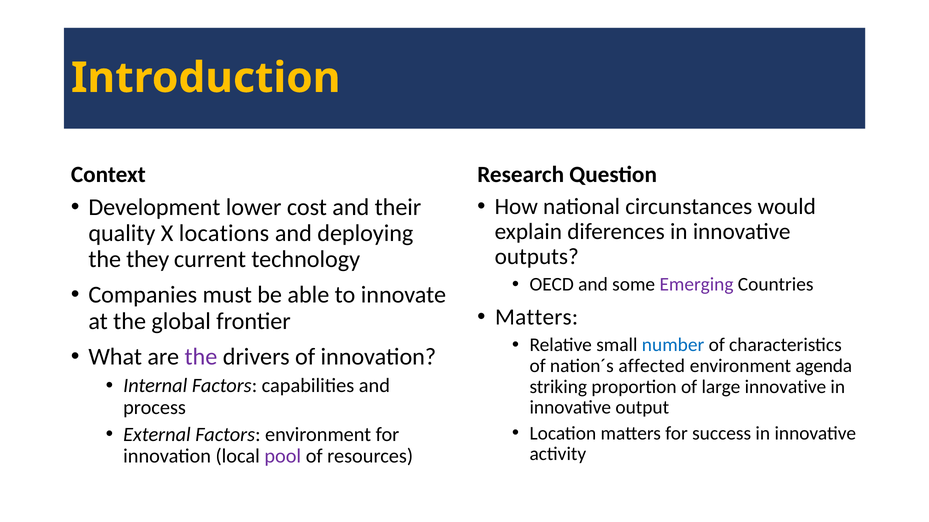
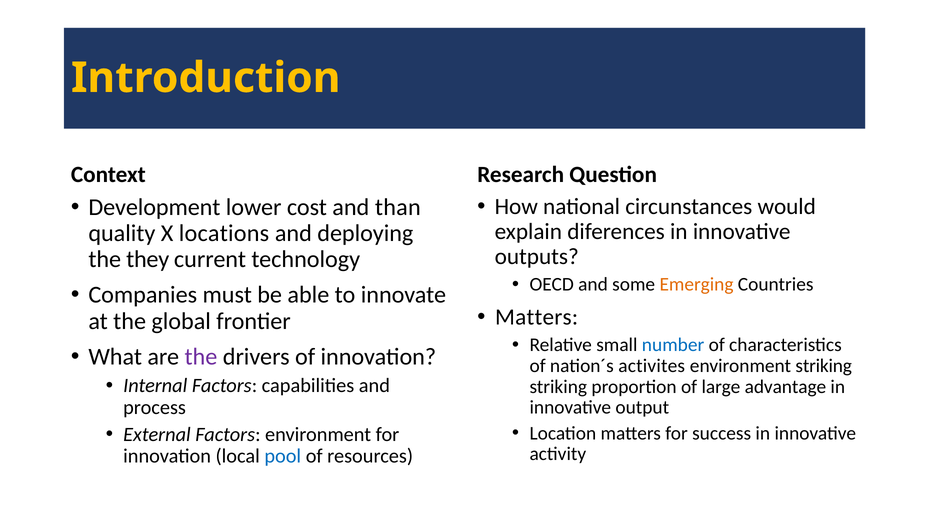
their: their -> than (398, 207)
Emerging colour: purple -> orange (697, 285)
affected: affected -> activites (652, 366)
environment agenda: agenda -> striking (824, 366)
large innovative: innovative -> advantage (785, 387)
pool colour: purple -> blue (283, 457)
